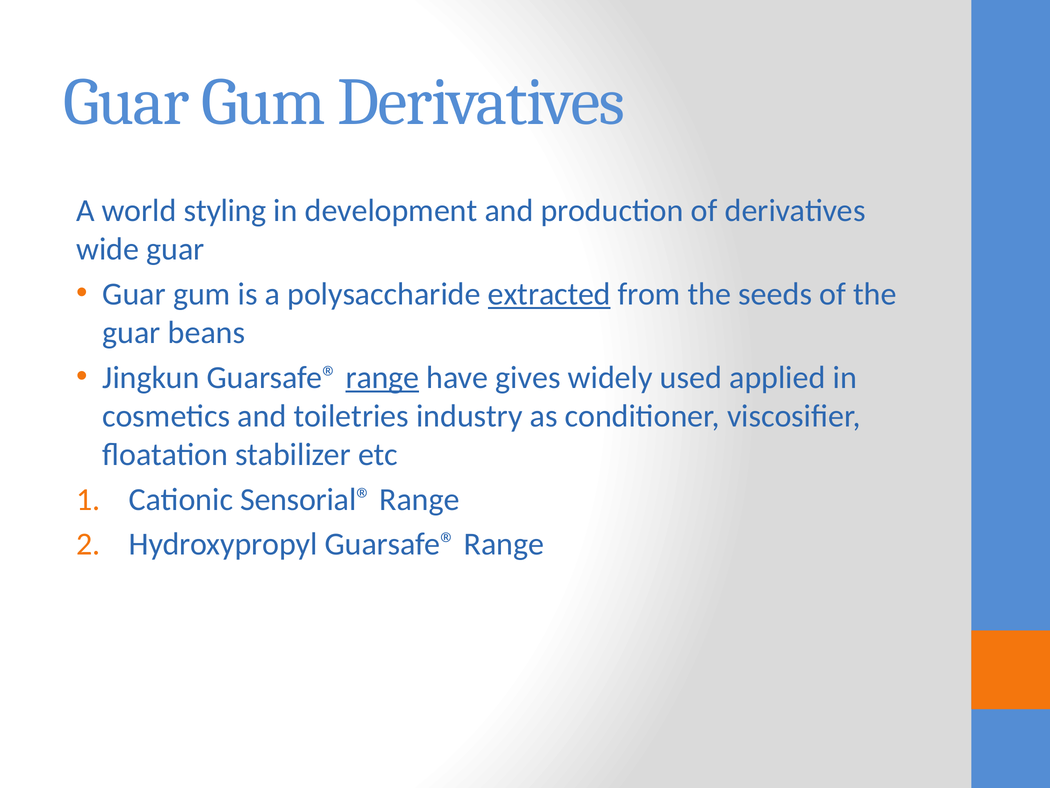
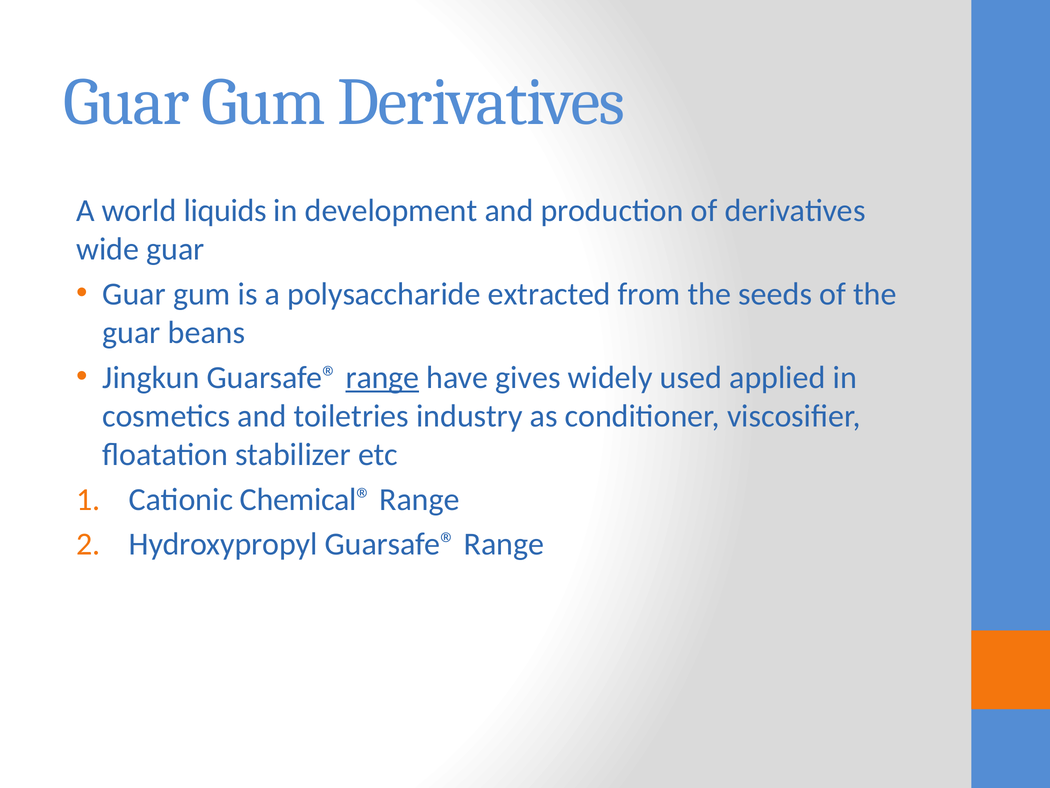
styling: styling -> liquids (225, 210)
extracted underline: present -> none (549, 294)
Sensorial®: Sensorial® -> Chemical® (306, 499)
